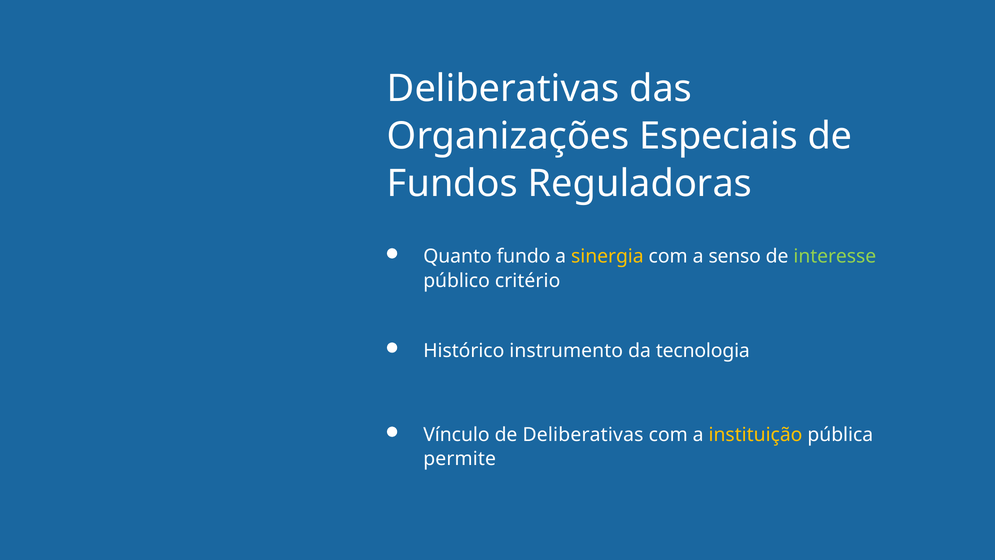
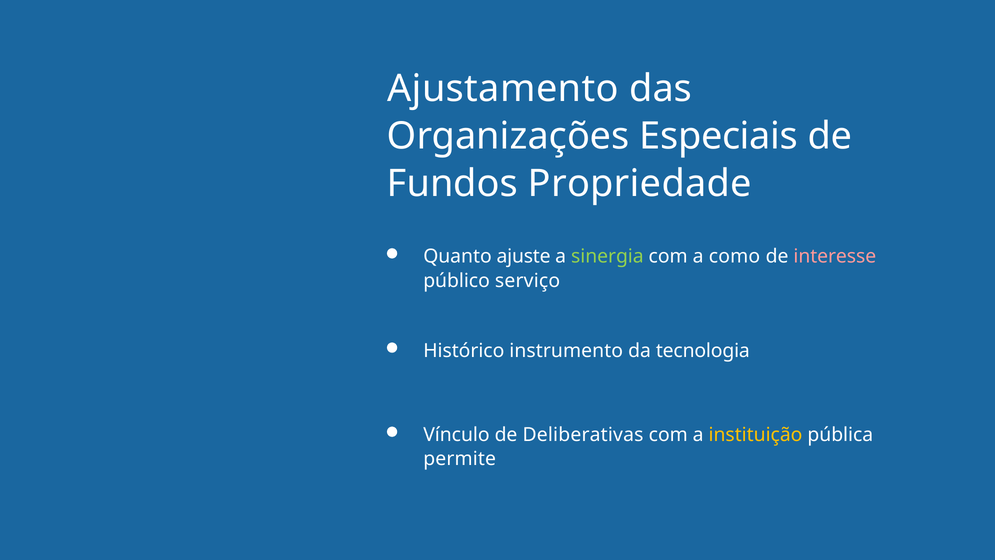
Deliberativas: Deliberativas -> Ajustamento (503, 89)
Reguladoras: Reguladoras -> Propriedade (640, 184)
fundo: fundo -> ajuste (524, 256)
sinergia colour: yellow -> light green (607, 256)
senso: senso -> como (734, 256)
interesse colour: light green -> pink (835, 256)
critério: critério -> serviço (528, 281)
